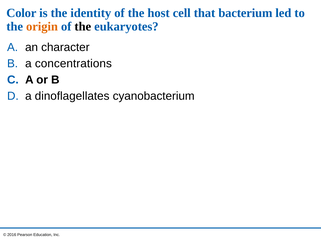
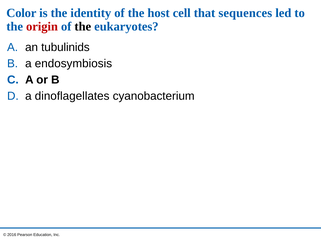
bacterium: bacterium -> sequences (245, 13)
origin colour: orange -> red (42, 27)
character: character -> tubulinids (65, 47)
concentrations: concentrations -> endosymbiosis (73, 63)
